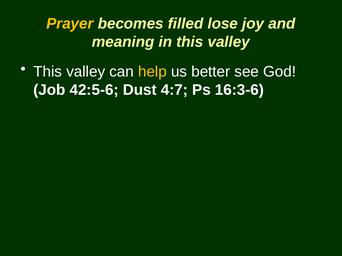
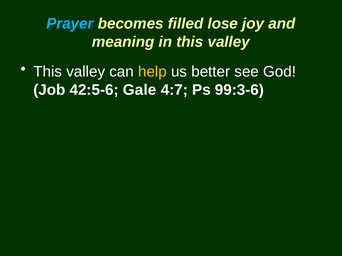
Prayer colour: yellow -> light blue (70, 24)
Dust: Dust -> Gale (140, 90)
16:3-6: 16:3-6 -> 99:3-6 (239, 90)
